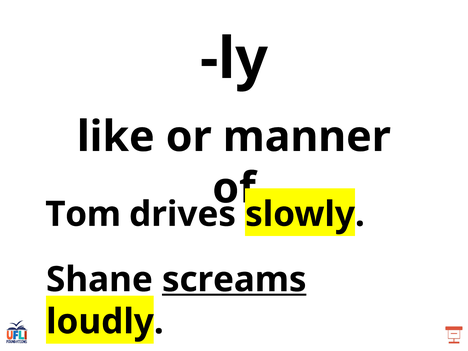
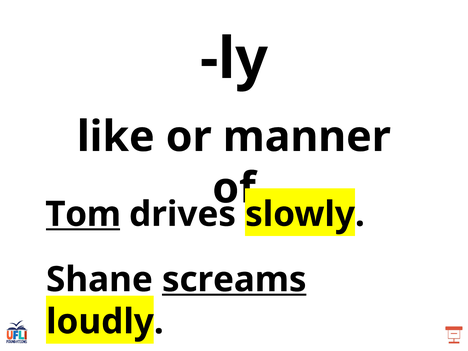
Tom underline: none -> present (83, 214)
